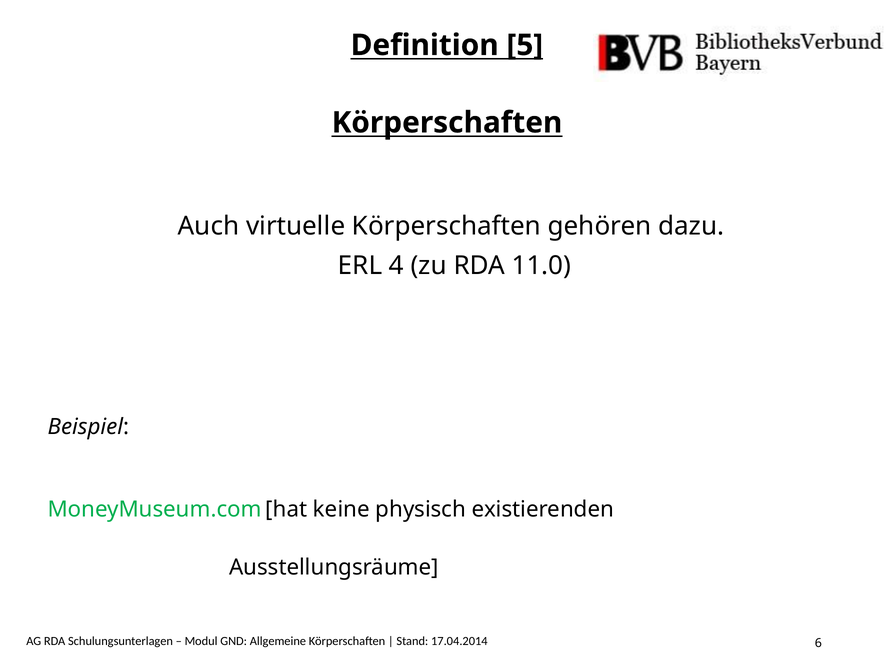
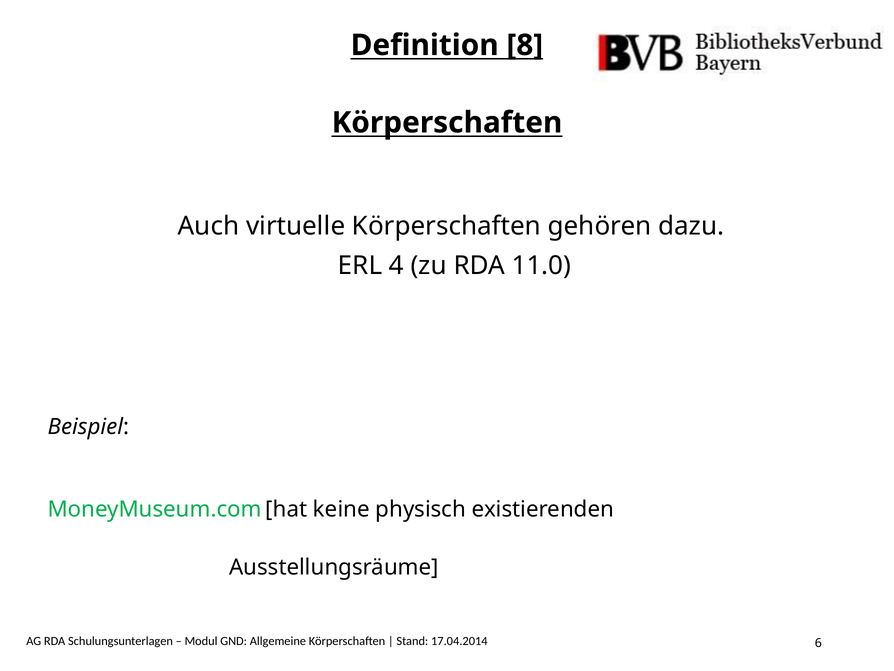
5: 5 -> 8 (525, 45)
